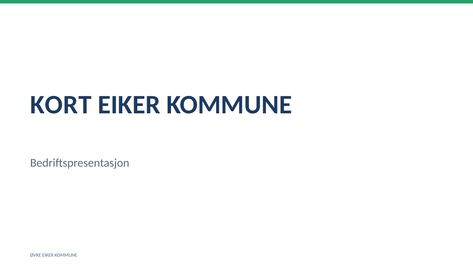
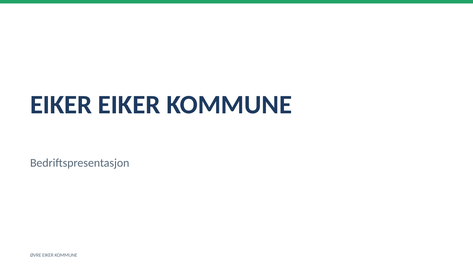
KORT: KORT -> EIKER (61, 105)
